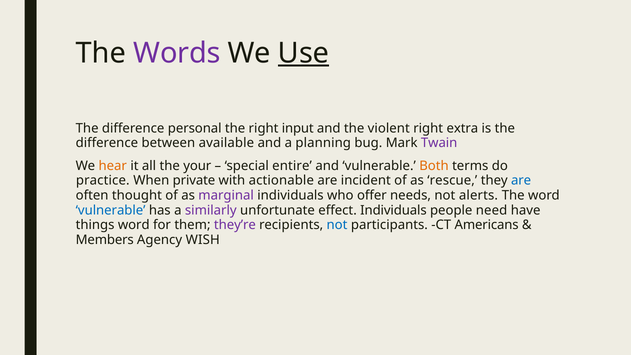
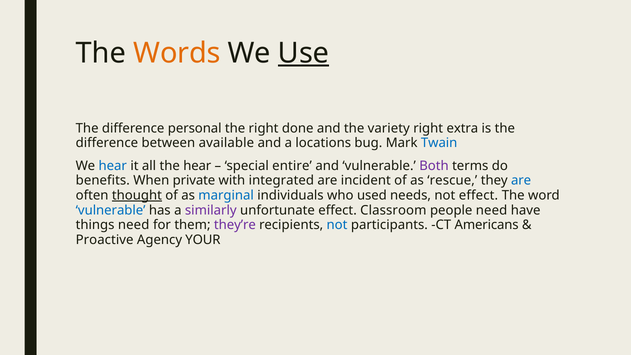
Words colour: purple -> orange (177, 53)
input: input -> done (298, 128)
violent: violent -> variety (389, 128)
planning: planning -> locations (323, 143)
Twain colour: purple -> blue (439, 143)
hear colour: orange -> blue (113, 166)
the your: your -> hear (197, 166)
Both colour: orange -> purple (434, 166)
practice: practice -> benefits (103, 181)
actionable: actionable -> integrated (281, 181)
thought underline: none -> present (137, 195)
marginal colour: purple -> blue (226, 195)
offer: offer -> used (372, 195)
not alerts: alerts -> effect (478, 195)
effect Individuals: Individuals -> Classroom (393, 210)
things word: word -> need (134, 225)
Members: Members -> Proactive (105, 240)
WISH: WISH -> YOUR (203, 240)
